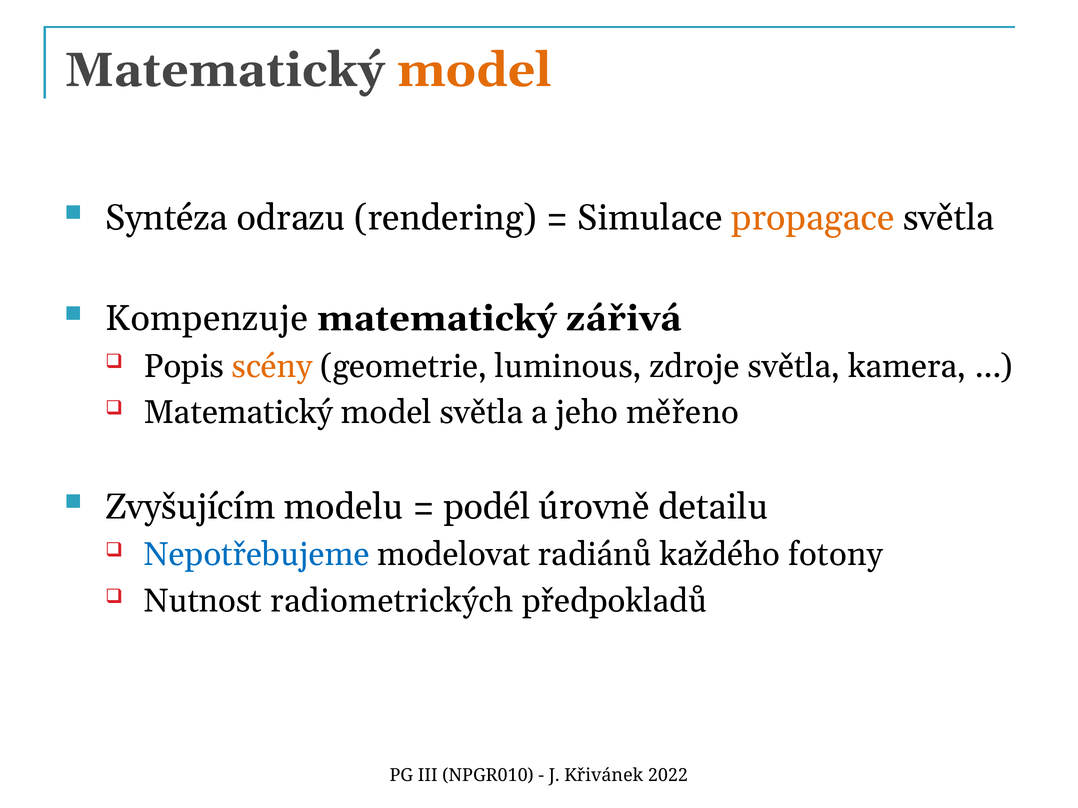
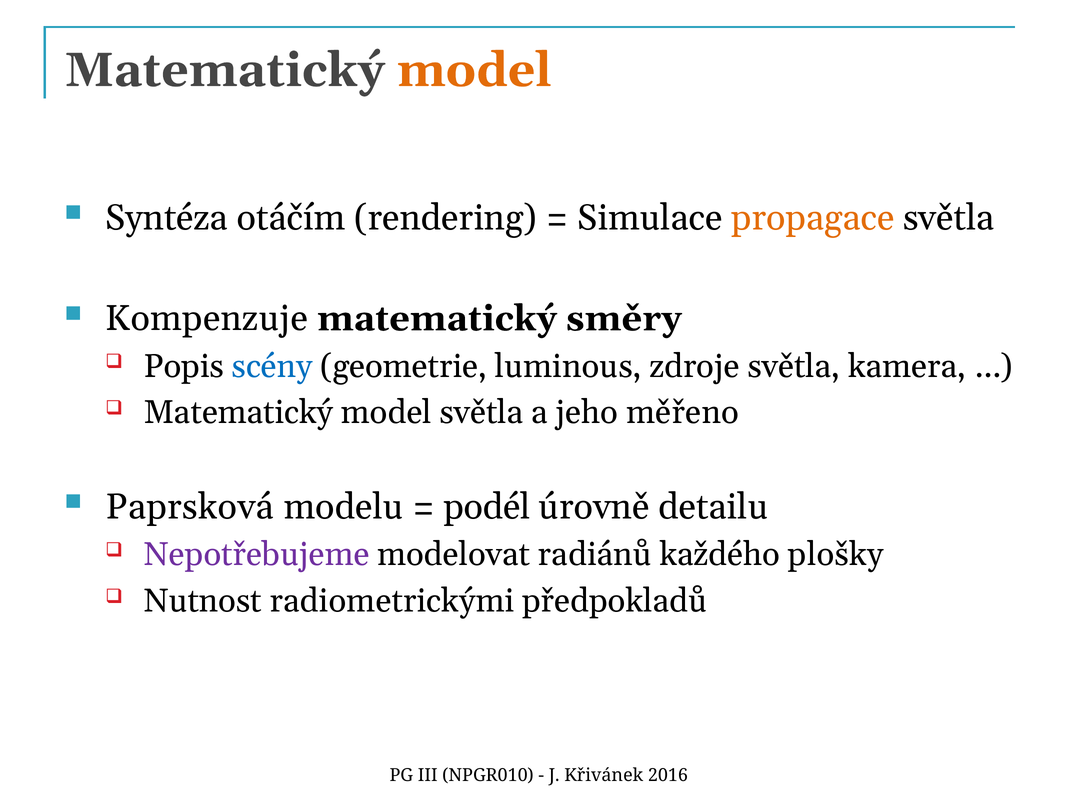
odrazu: odrazu -> otáčím (291, 218)
zářivá: zářivá -> směry (624, 319)
scény colour: orange -> blue (272, 366)
Zvyšujícím: Zvyšujícím -> Paprsková (190, 507)
Nepotřebujeme colour: blue -> purple (257, 555)
fotony: fotony -> plošky (836, 555)
radiometrických: radiometrických -> radiometrickými (392, 601)
2022: 2022 -> 2016 (668, 776)
